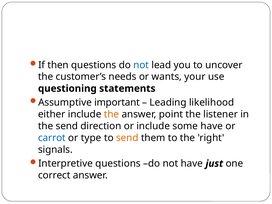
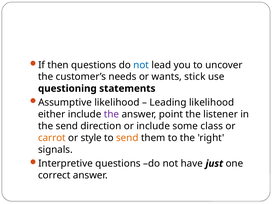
your: your -> stick (195, 77)
Assumptive important: important -> likelihood (117, 102)
the colour: orange -> purple (112, 114)
some have: have -> class (212, 126)
carrot colour: blue -> orange (52, 138)
type: type -> style (91, 138)
